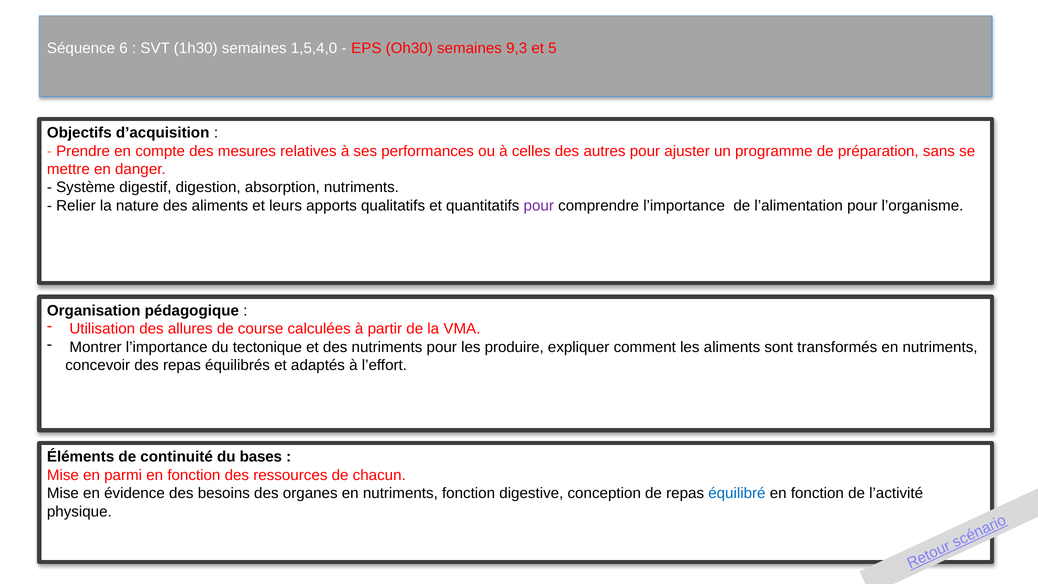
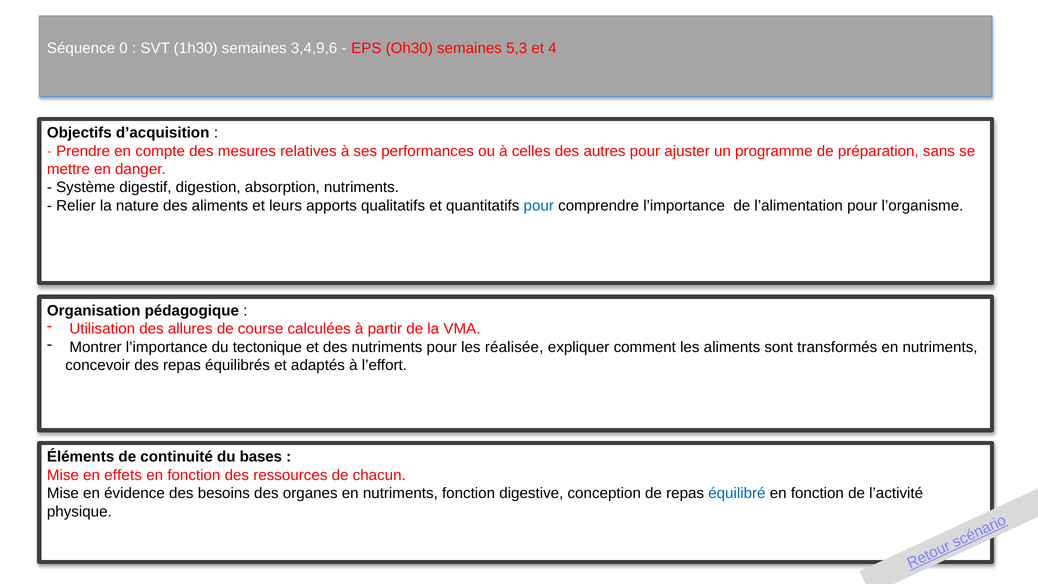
6: 6 -> 0 (124, 48)
1,5,4,0: 1,5,4,0 -> 3,4,9,6 (314, 48)
9,3: 9,3 -> 5,3 (517, 48)
5: 5 -> 4 (552, 48)
pour colour: purple -> blue (539, 206)
produire: produire -> réalisée (514, 347)
parmi: parmi -> effets (123, 475)
